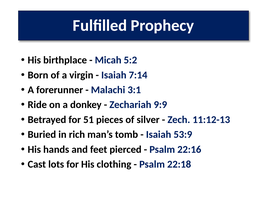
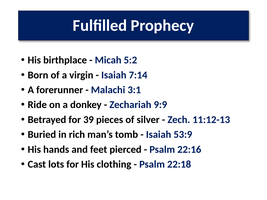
51: 51 -> 39 (89, 120)
